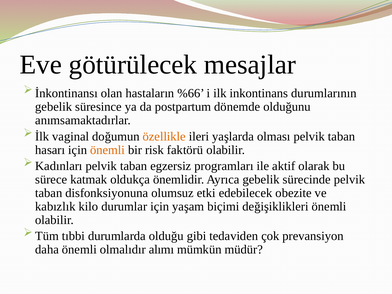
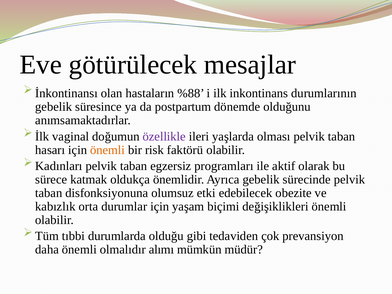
%66: %66 -> %88 (191, 93)
özellikle colour: orange -> purple (164, 136)
kilo: kilo -> orta (88, 206)
